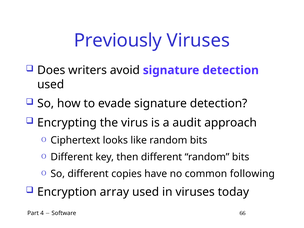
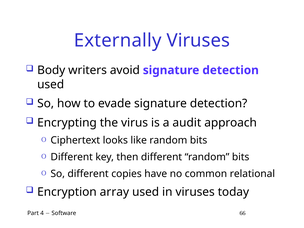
Previously: Previously -> Externally (118, 41)
Does: Does -> Body (51, 70)
following: following -> relational (252, 174)
